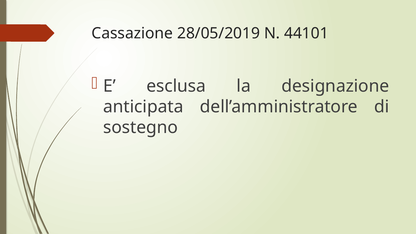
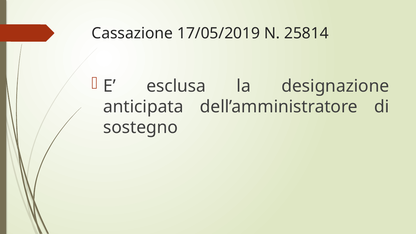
28/05/2019: 28/05/2019 -> 17/05/2019 (219, 33)
44101: 44101 -> 25814 (306, 33)
